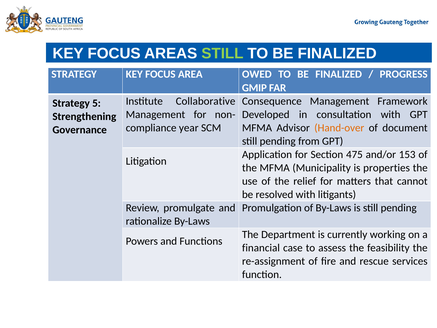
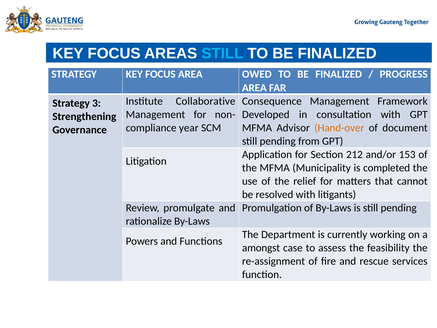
STILL colour: light green -> light blue (222, 54)
GMIP: GMIP -> AREA (254, 88)
5: 5 -> 3 (97, 103)
475: 475 -> 212 (354, 154)
properties: properties -> completed (387, 168)
financial: financial -> amongst (261, 248)
